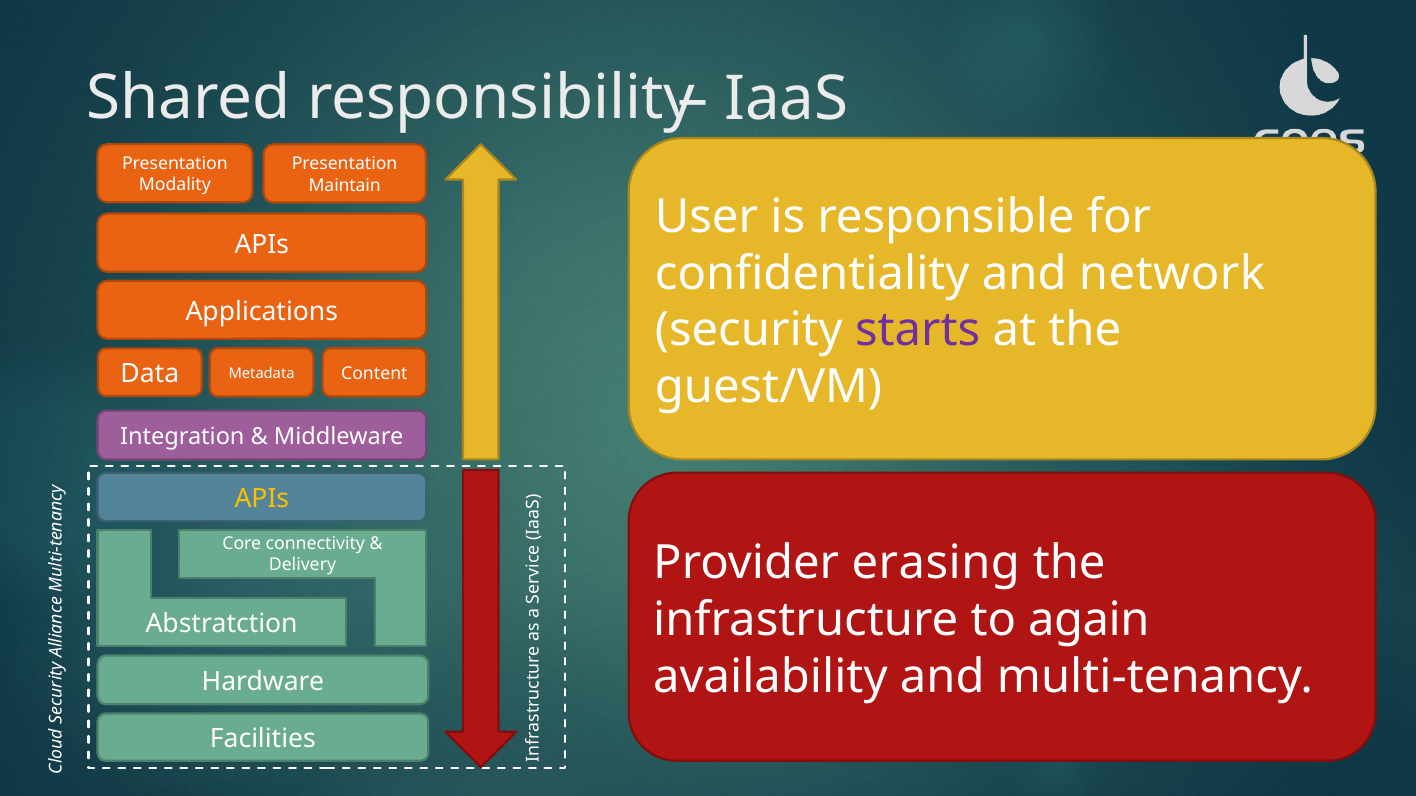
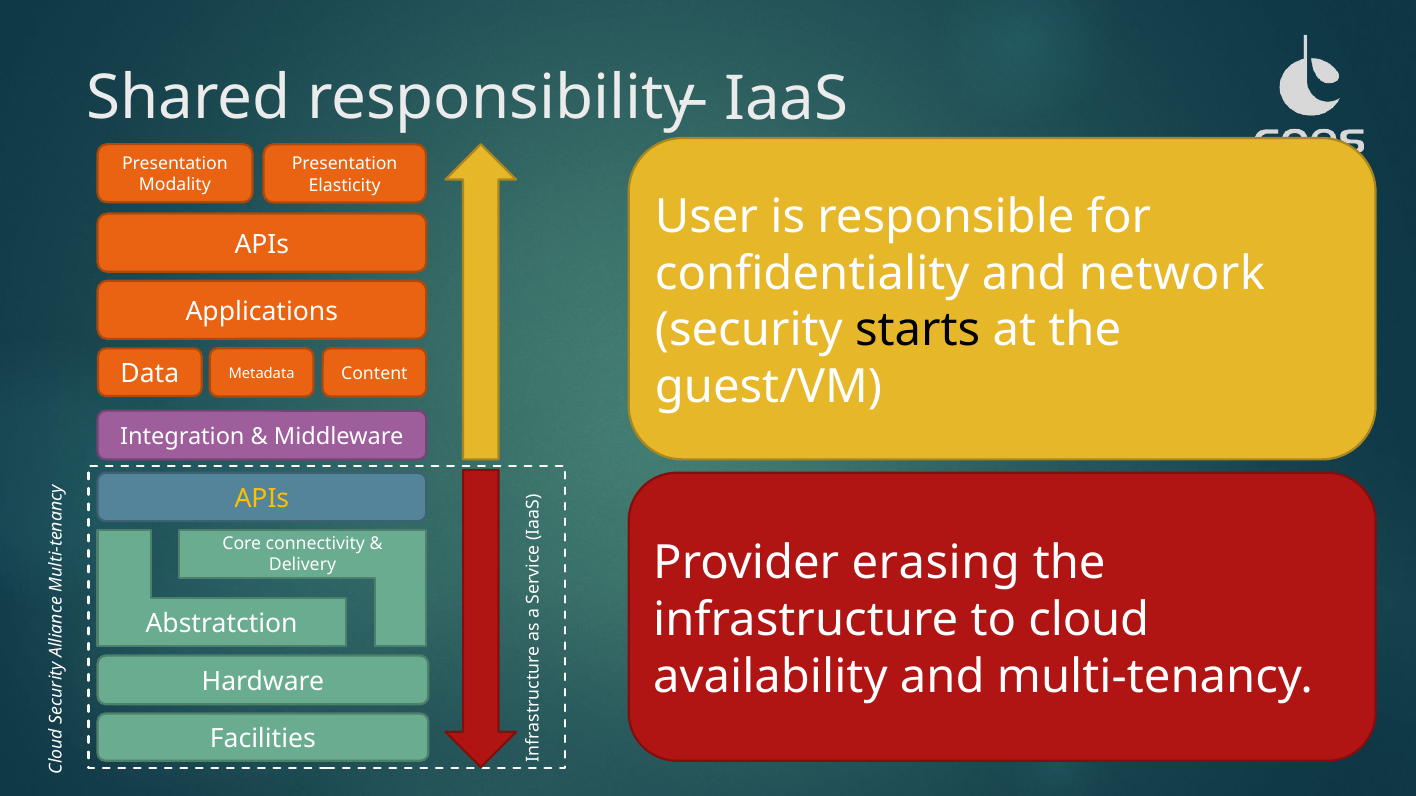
Maintain: Maintain -> Elasticity (345, 185)
starts colour: purple -> black (918, 330)
again: again -> cloud (1089, 620)
